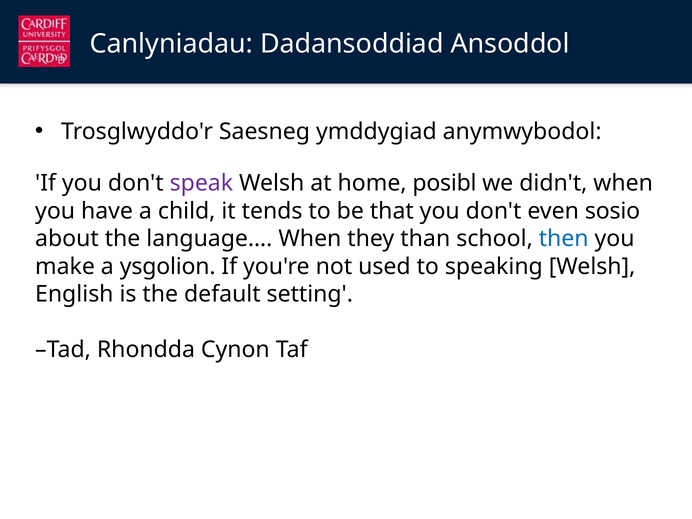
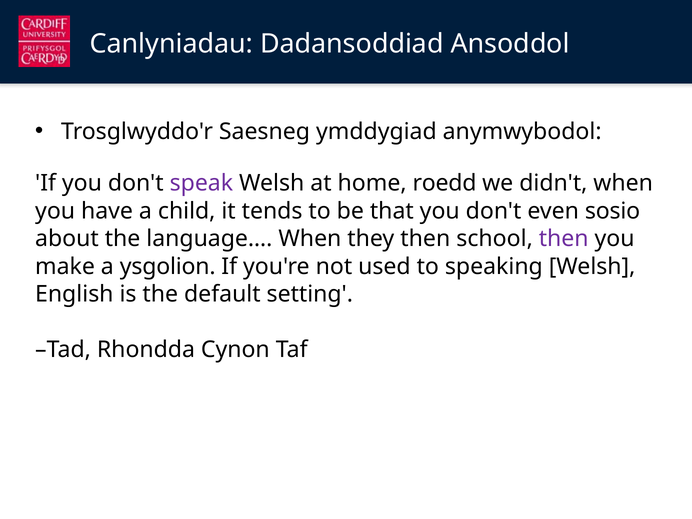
posibl: posibl -> roedd (444, 183)
they than: than -> then (425, 239)
then colour: blue -> purple (564, 239)
